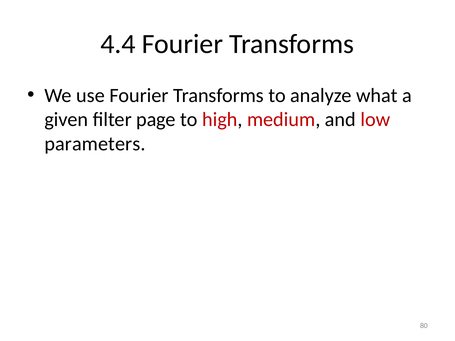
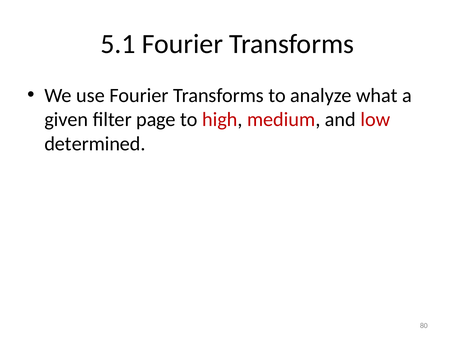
4.4: 4.4 -> 5.1 (118, 44)
parameters: parameters -> determined (95, 144)
